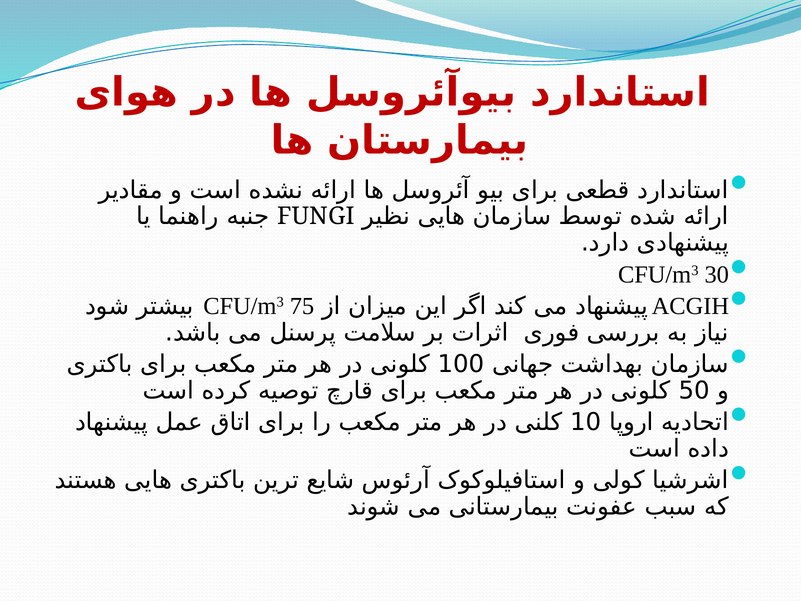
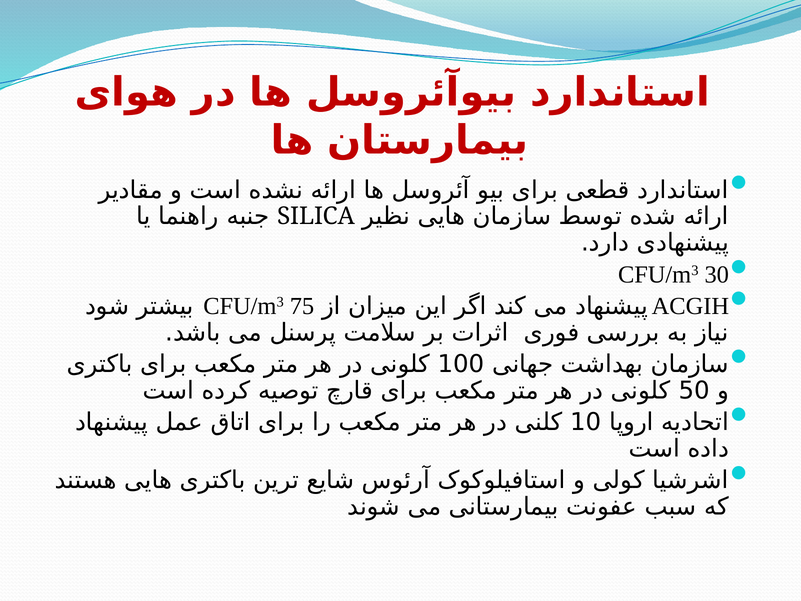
FUNGI: FUNGI -> SILICA (316, 216)
